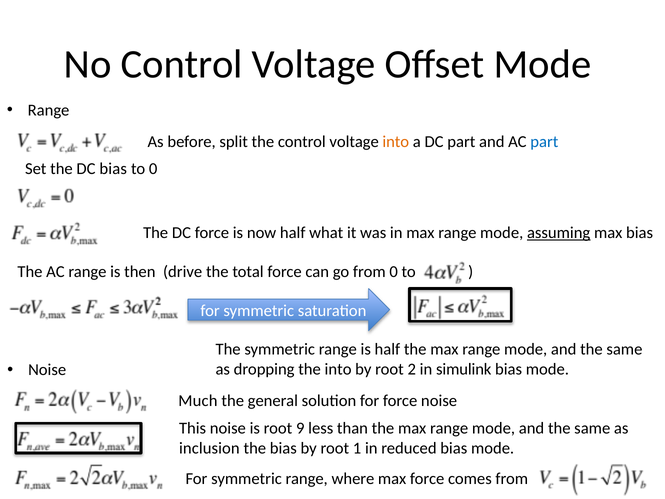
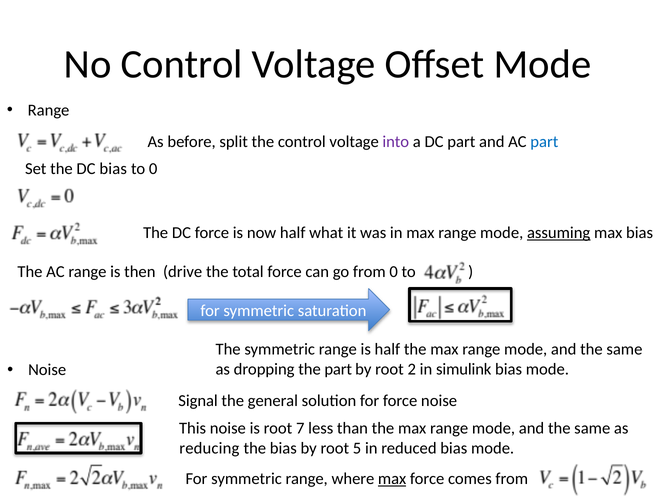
into colour: orange -> purple (396, 142)
the into: into -> part (338, 369)
Much: Much -> Signal (198, 401)
9: 9 -> 7 (300, 428)
inclusion: inclusion -> reducing (209, 448)
1: 1 -> 5 (357, 448)
max underline: none -> present (392, 479)
